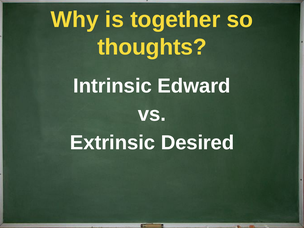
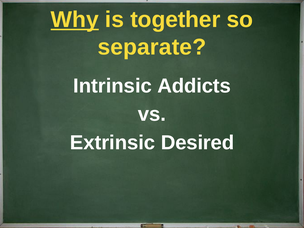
Why underline: none -> present (75, 20)
thoughts: thoughts -> separate (152, 47)
Edward: Edward -> Addicts (194, 86)
